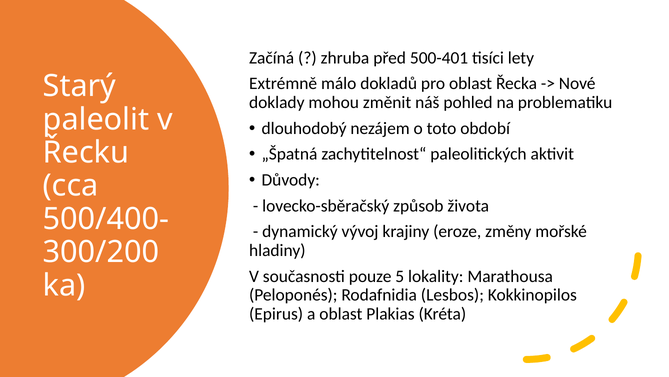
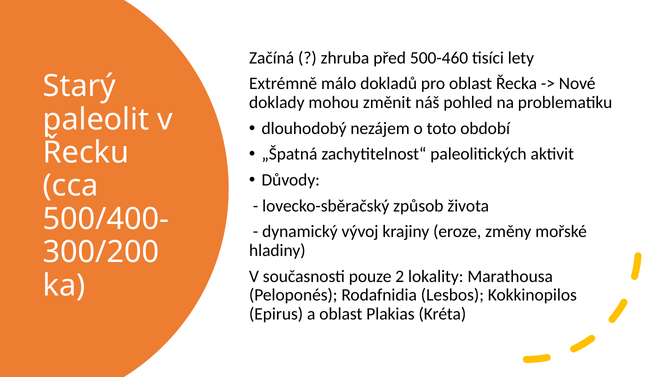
500-401: 500-401 -> 500-460 (439, 58)
5: 5 -> 2 (400, 276)
